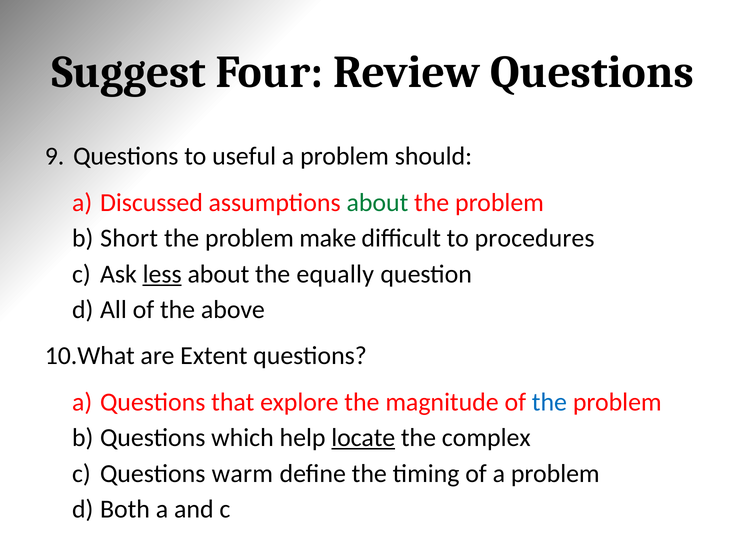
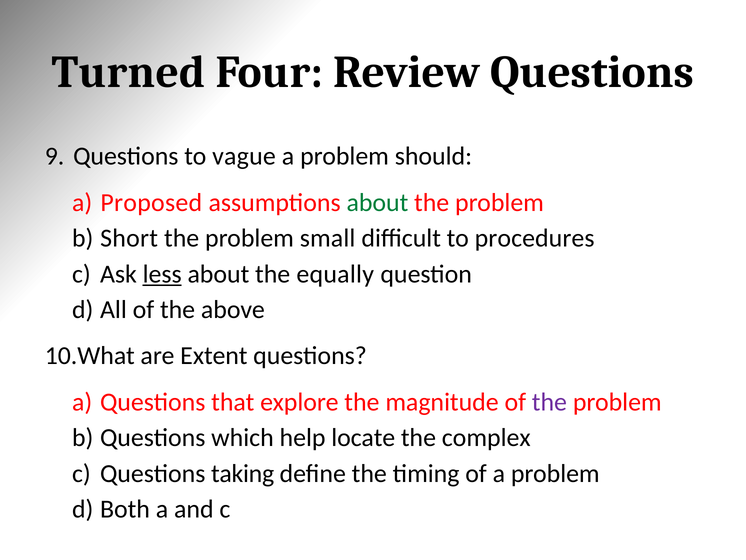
Suggest: Suggest -> Turned (129, 72)
useful: useful -> vague (244, 156)
Discussed: Discussed -> Proposed (151, 202)
make: make -> small (328, 238)
the colour: blue -> purple (549, 402)
locate underline: present -> none (363, 437)
warm: warm -> taking (243, 473)
